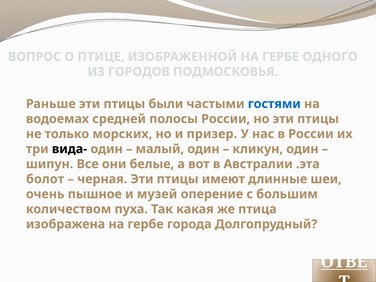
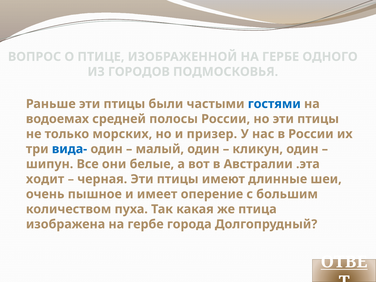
вида- colour: black -> blue (70, 149)
болот: болот -> ходит (45, 179)
музей: музей -> имеет (157, 194)
